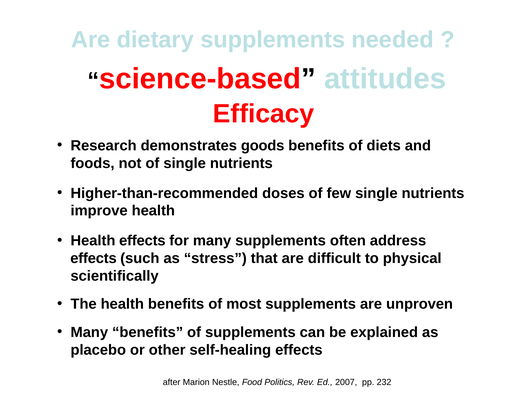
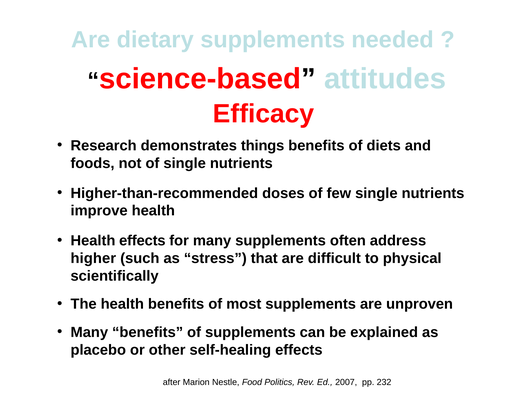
goods: goods -> things (263, 146)
effects: effects -> higher (93, 258)
